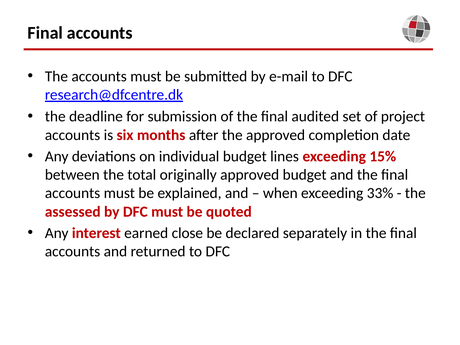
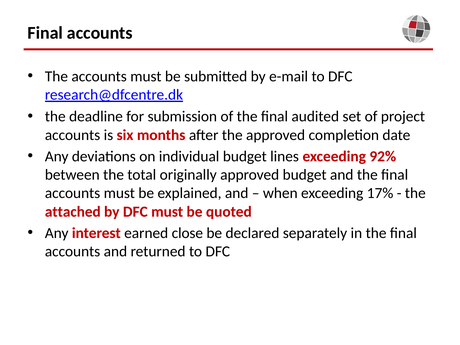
15%: 15% -> 92% (383, 156)
33%: 33% -> 17% (380, 193)
assessed: assessed -> attached (73, 212)
